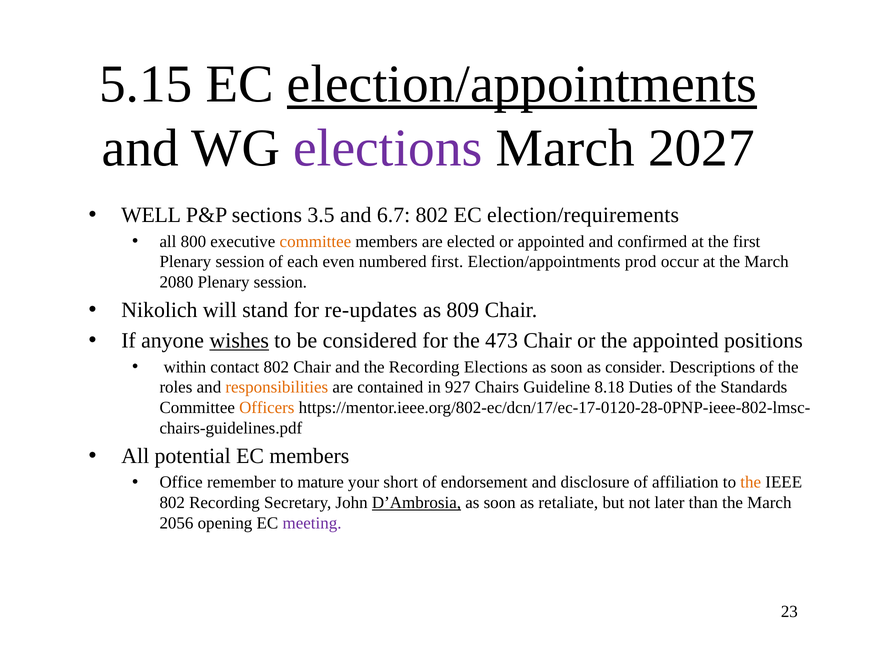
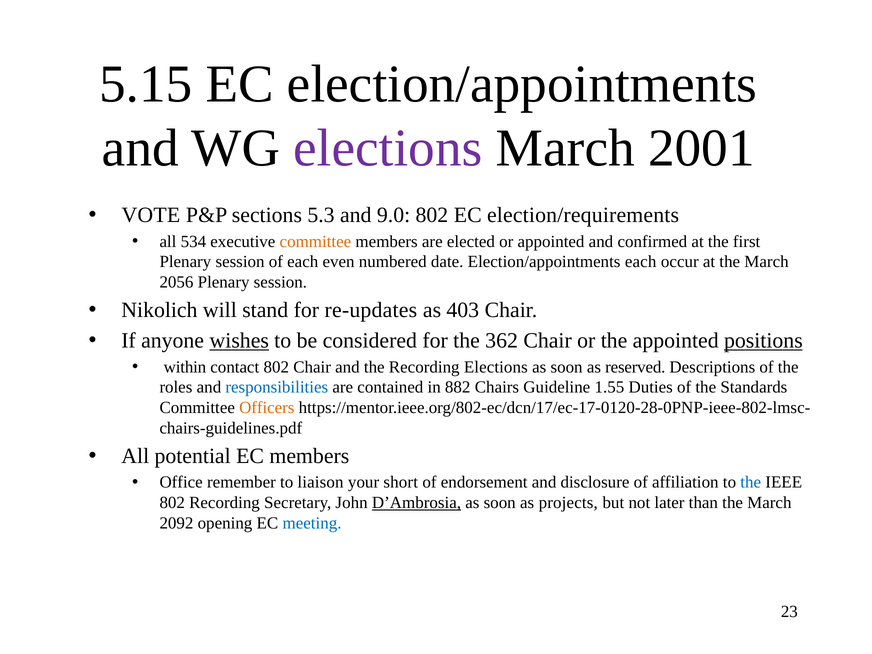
election/appointments underline: present -> none (522, 84)
2027: 2027 -> 2001 (701, 148)
WELL: WELL -> VOTE (151, 215)
3.5: 3.5 -> 5.3 (321, 215)
6.7: 6.7 -> 9.0 (394, 215)
800: 800 -> 534 (193, 241)
numbered first: first -> date (447, 262)
Election/appointments prod: prod -> each (641, 262)
2080: 2080 -> 2056 (176, 282)
809: 809 -> 403 (463, 310)
473: 473 -> 362 (502, 341)
positions underline: none -> present (763, 341)
consider: consider -> reserved (635, 367)
responsibilities colour: orange -> blue (277, 387)
927: 927 -> 882 (458, 387)
8.18: 8.18 -> 1.55 (609, 387)
mature: mature -> liaison (321, 482)
the colour: orange -> blue (751, 482)
retaliate: retaliate -> projects (568, 503)
2056: 2056 -> 2092 (176, 523)
meeting colour: purple -> blue (312, 523)
